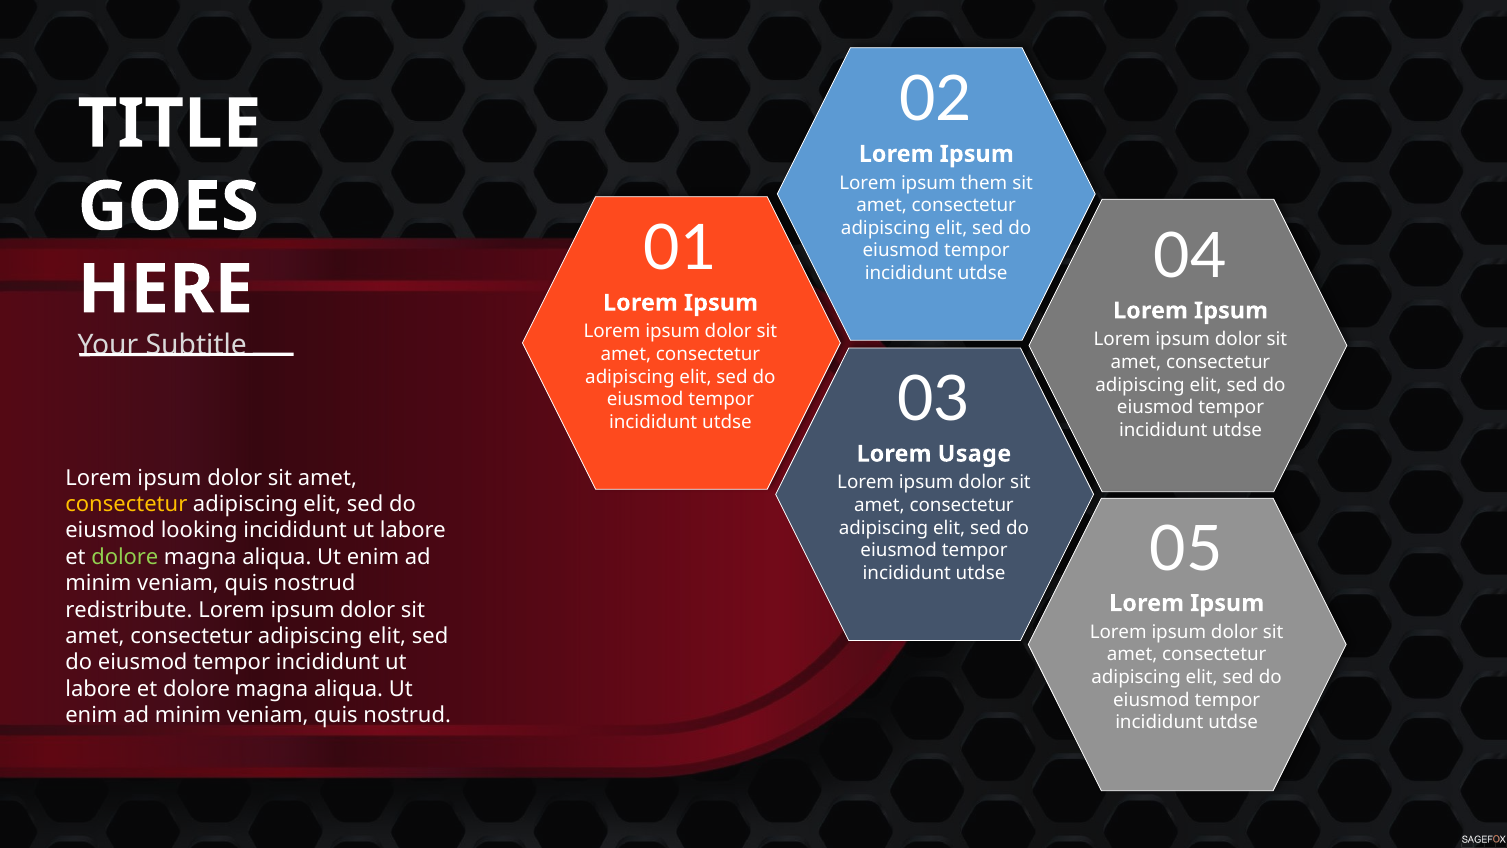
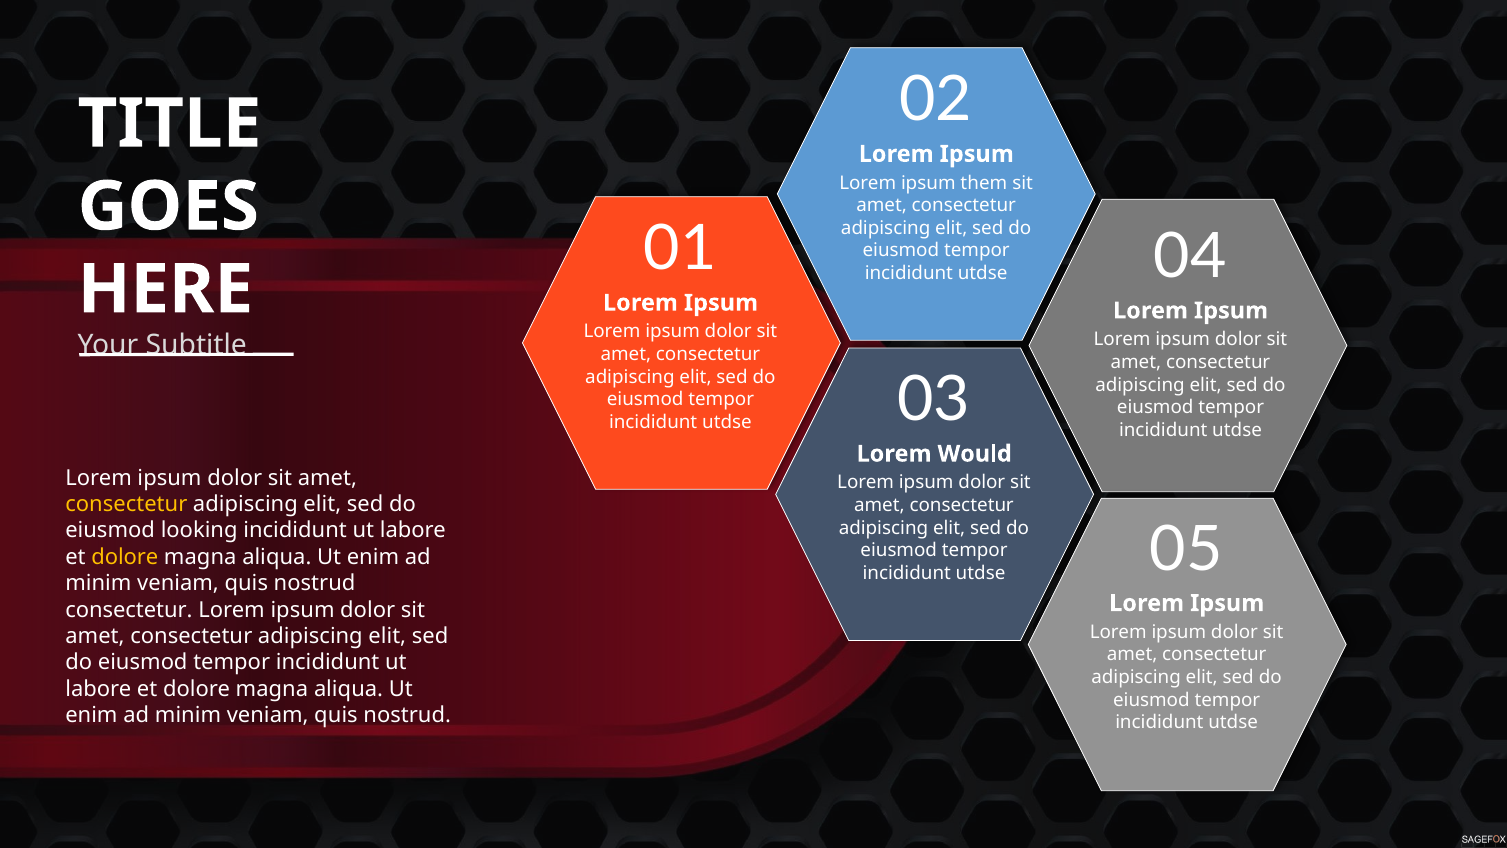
Usage: Usage -> Would (975, 454)
dolore colour: light green -> yellow (125, 557)
redistribute: redistribute -> consectetur (129, 610)
